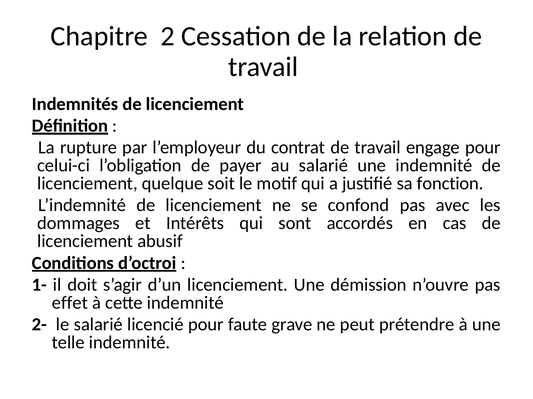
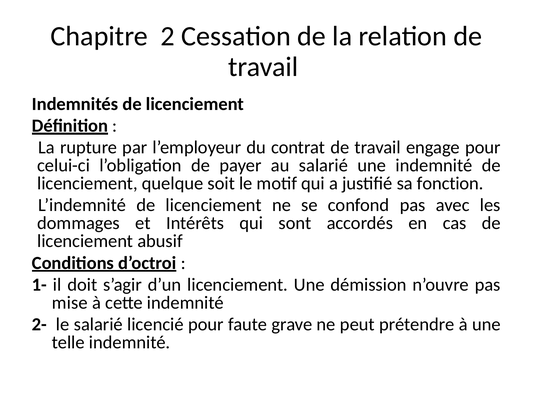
effet: effet -> mise (70, 303)
